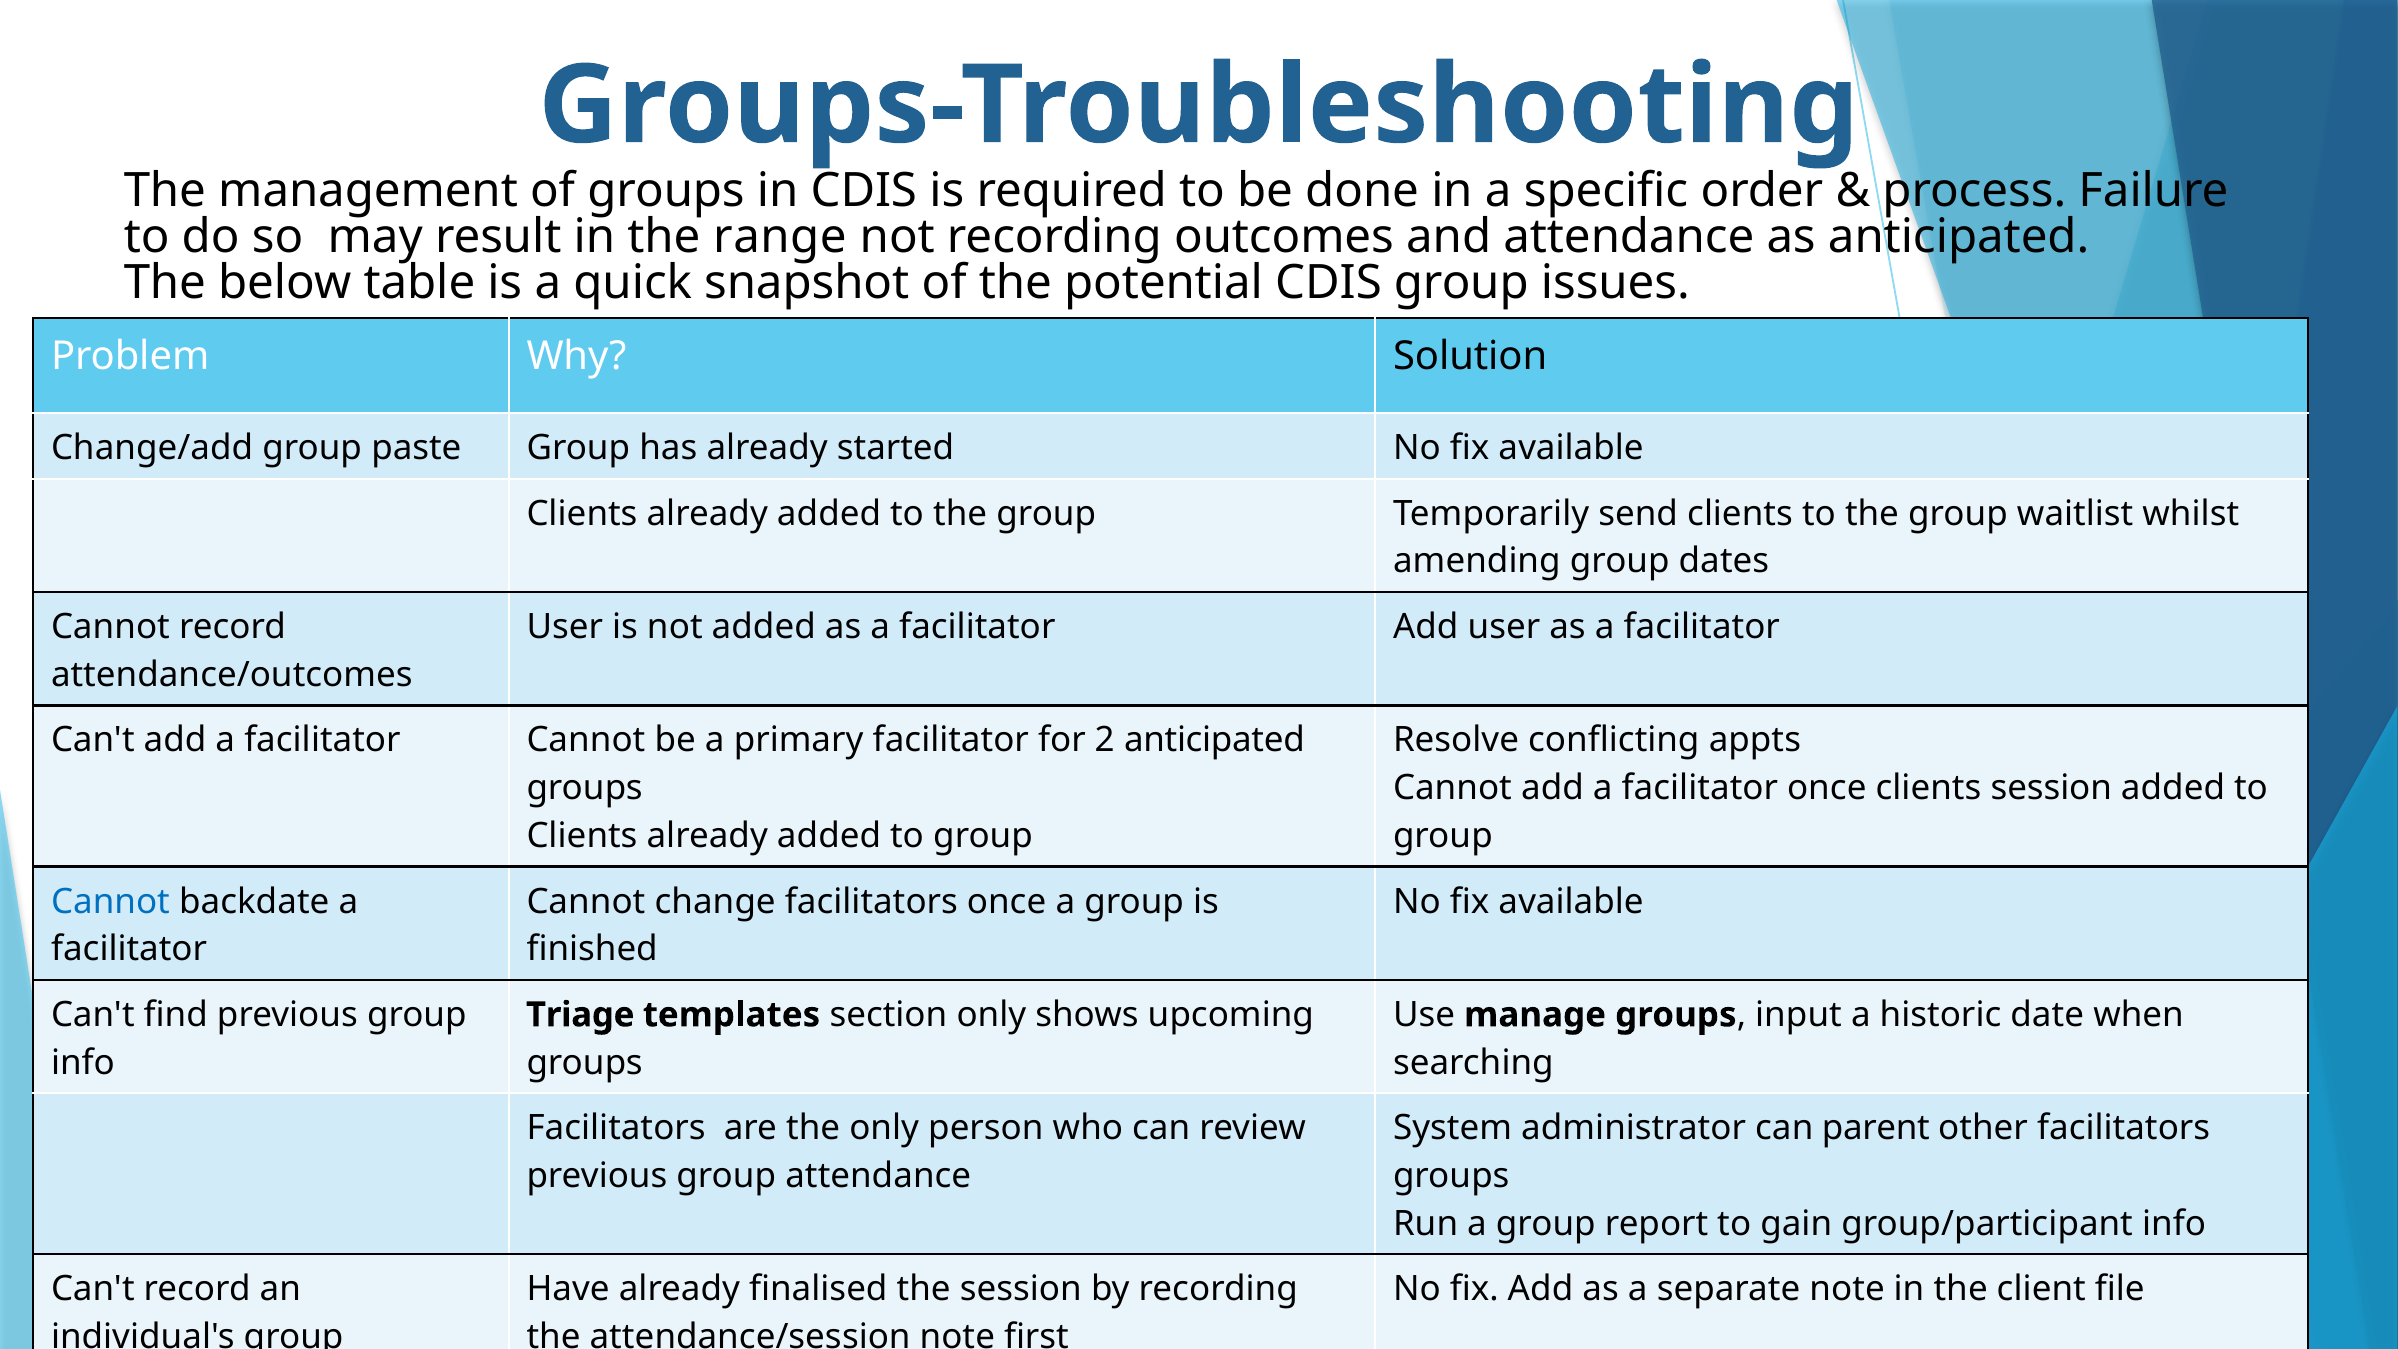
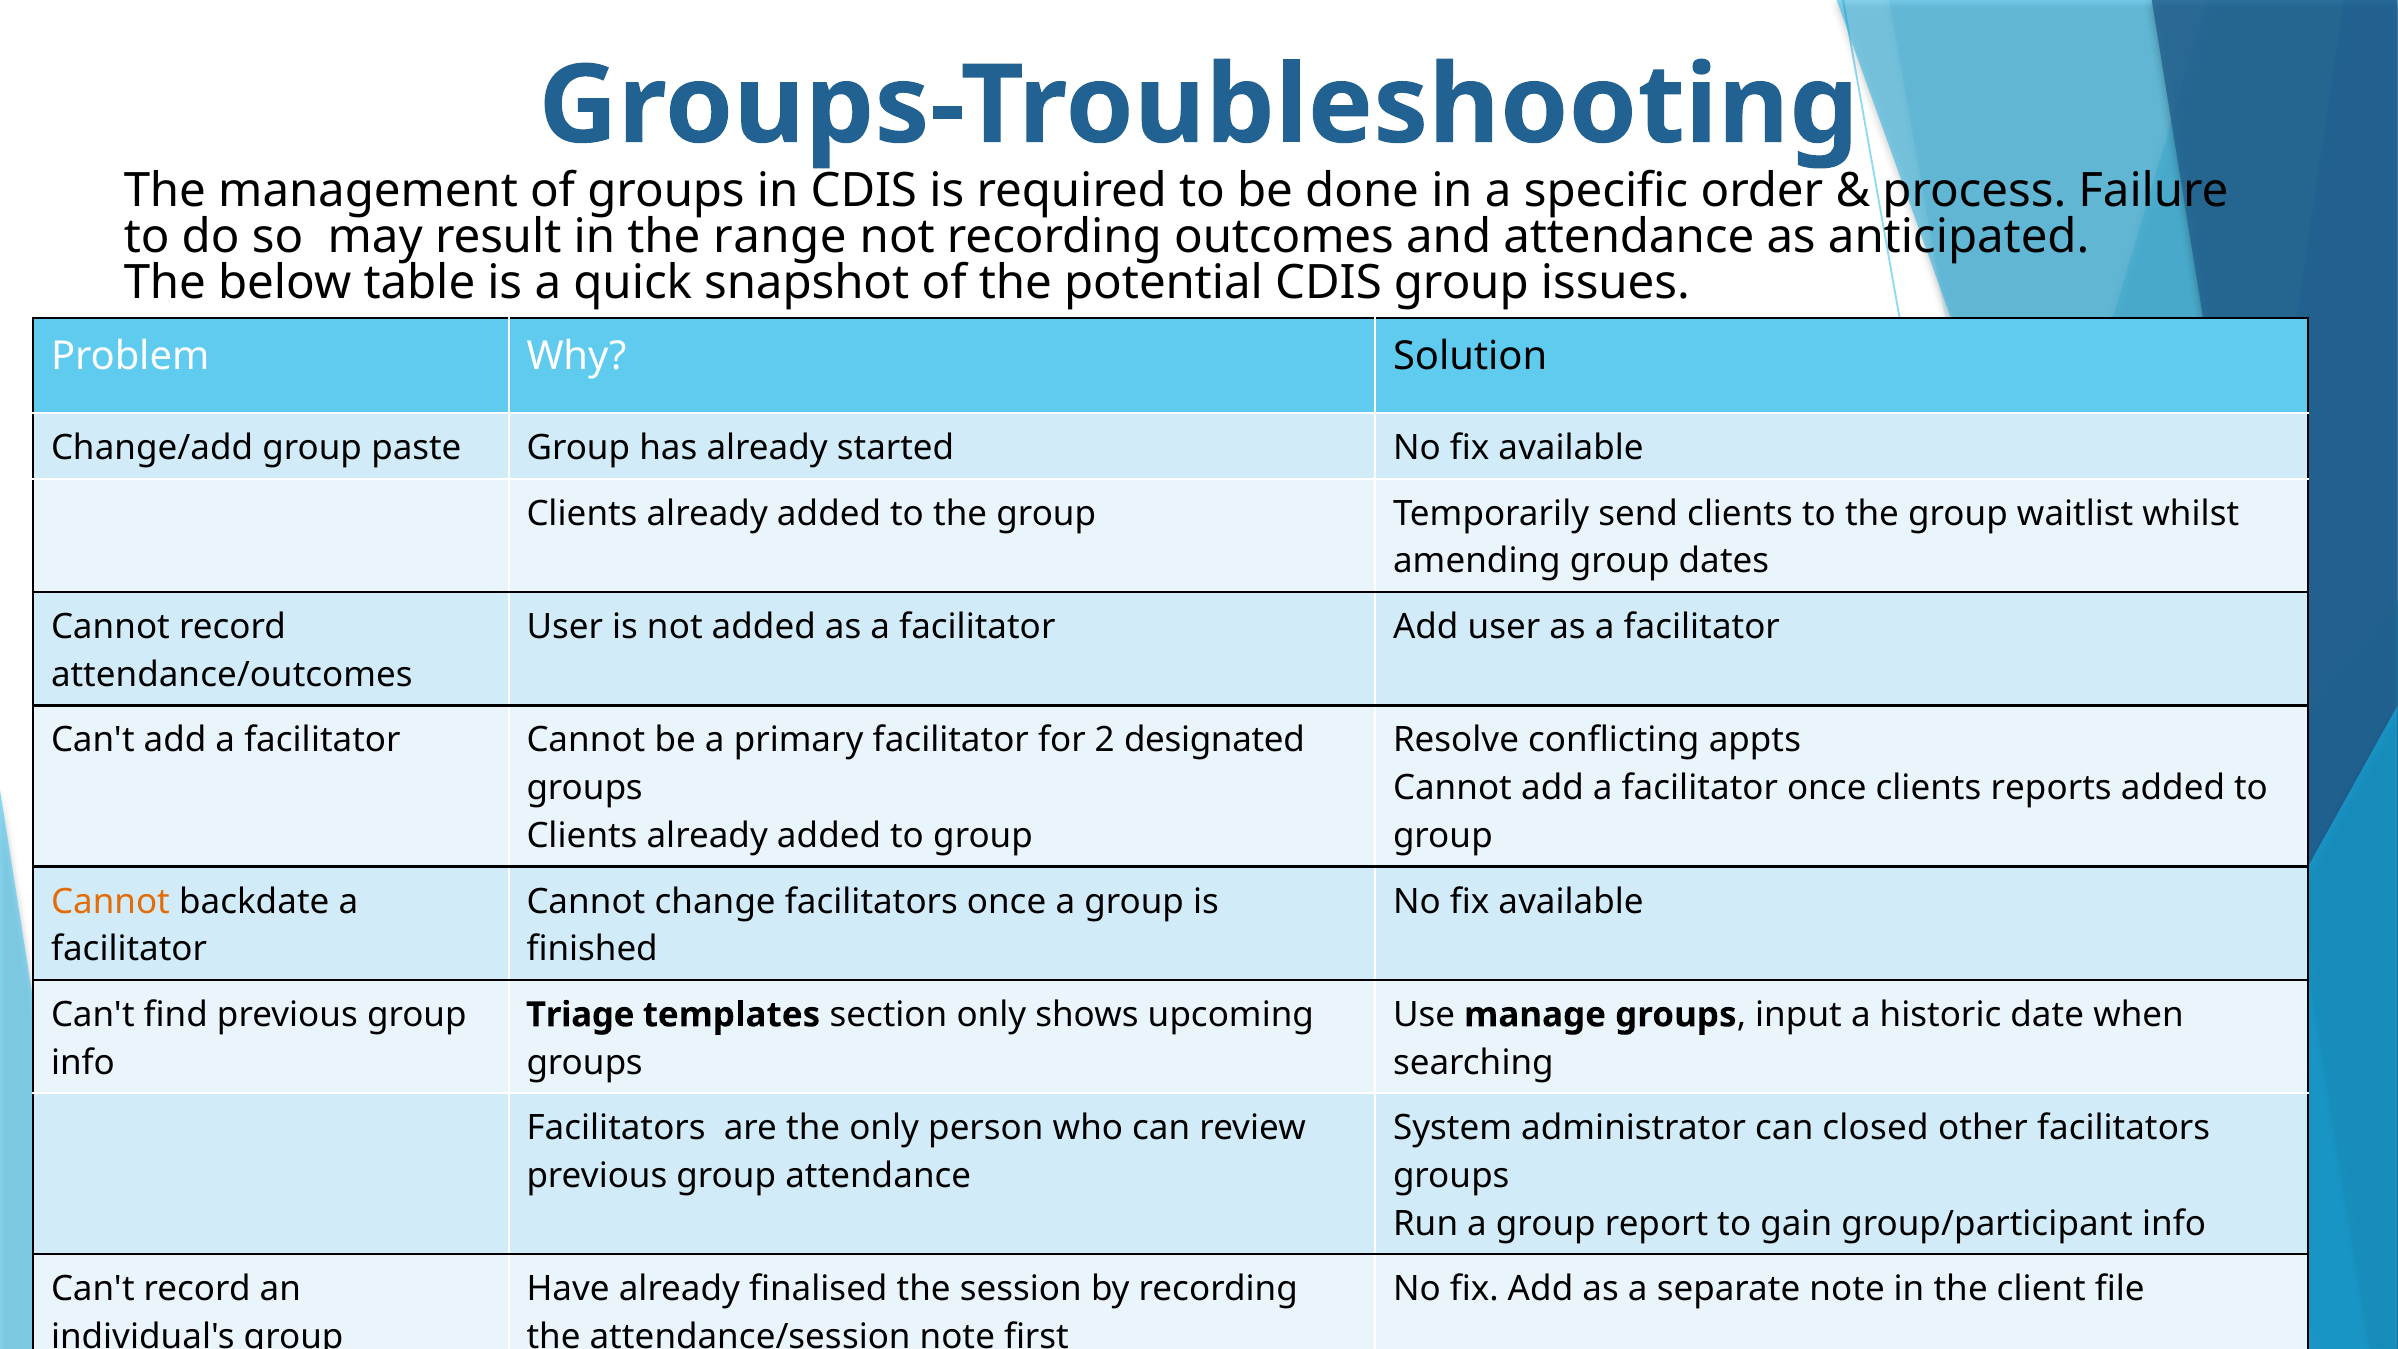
2 anticipated: anticipated -> designated (1214, 740)
clients session: session -> reports (2051, 788)
Cannot colour: blue -> orange (110, 901)
parent: parent -> closed (1876, 1128)
